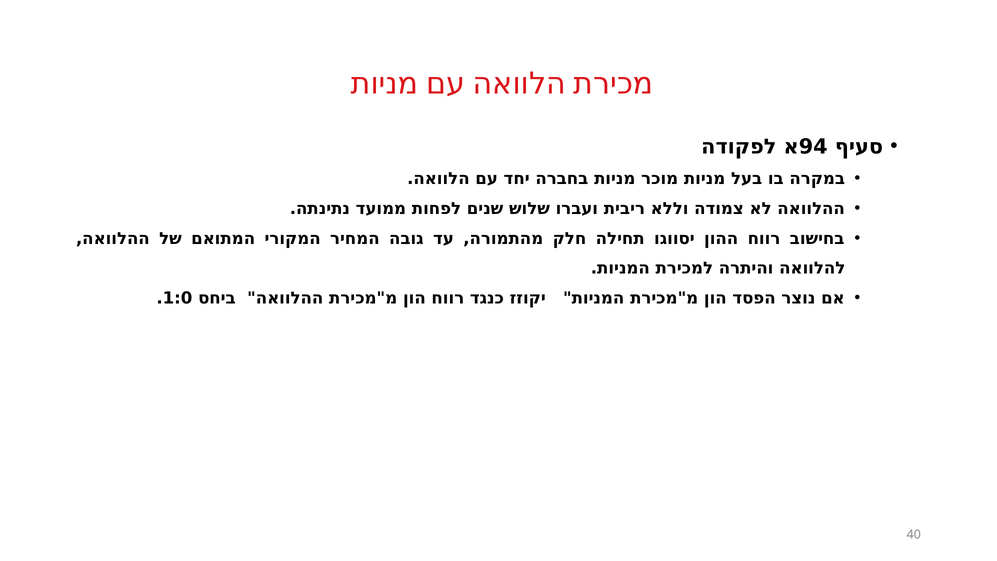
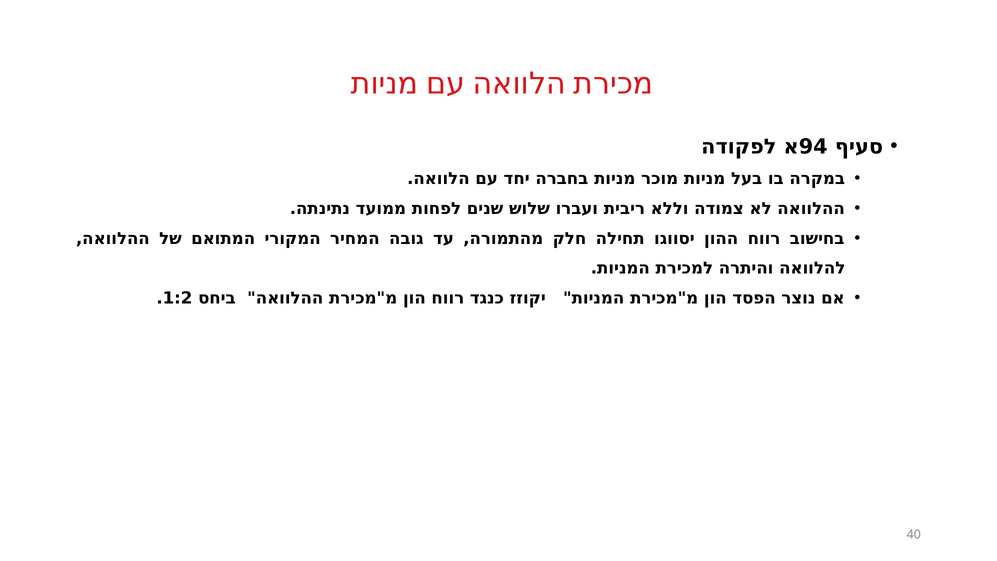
1:0: 1:0 -> 1:2 (178, 298)
